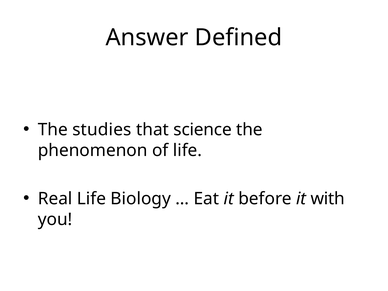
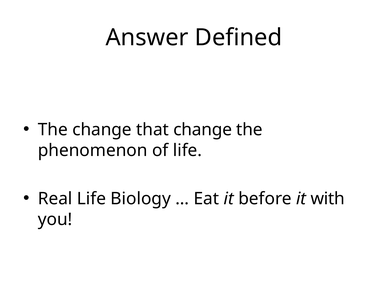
The studies: studies -> change (102, 130)
that science: science -> change (203, 130)
